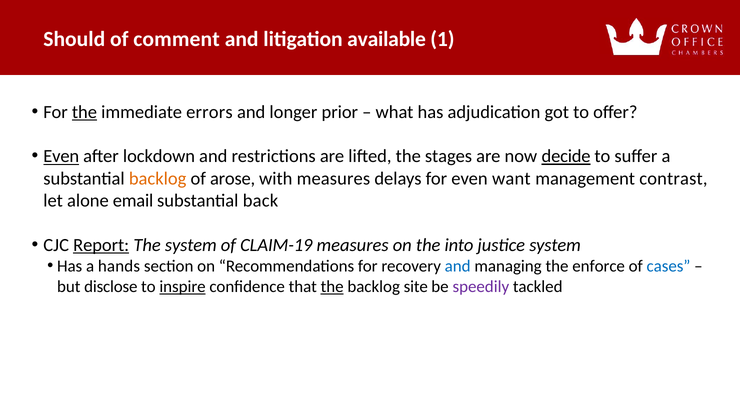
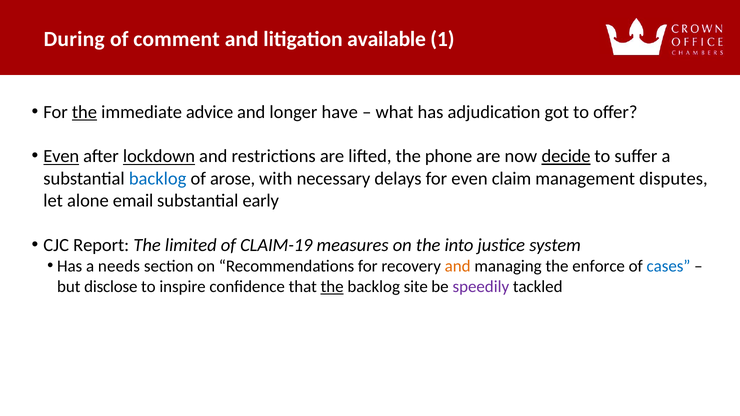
Should: Should -> During (74, 39)
errors: errors -> advice (210, 112)
prior: prior -> have (340, 112)
lockdown underline: none -> present (159, 156)
stages: stages -> phone (449, 156)
backlog colour: orange -> blue (158, 179)
with measures: measures -> necessary (333, 179)
want: want -> claim (511, 179)
contrast: contrast -> disputes (673, 179)
back: back -> early (261, 201)
Report underline: present -> none (101, 245)
The system: system -> limited (191, 245)
hands: hands -> needs (119, 266)
and colour: blue -> orange (458, 266)
inspire underline: present -> none (183, 287)
